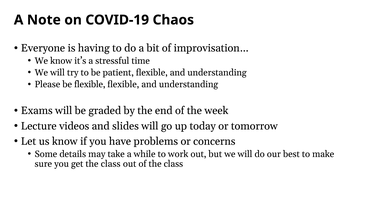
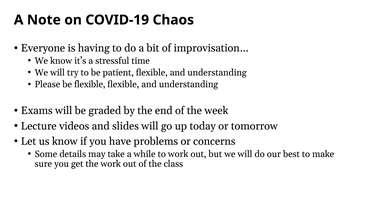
get the class: class -> work (111, 164)
